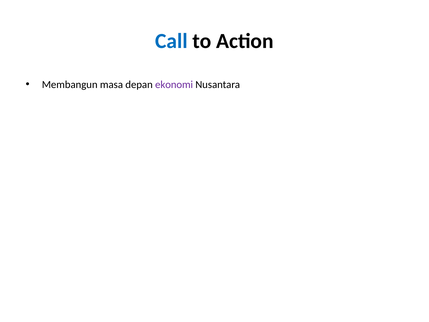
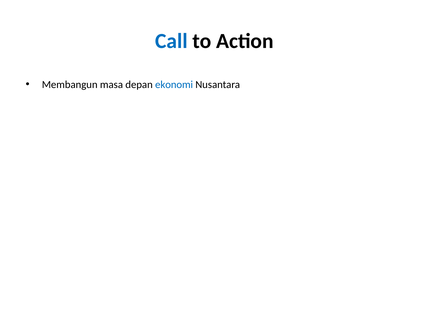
ekonomi colour: purple -> blue (174, 84)
